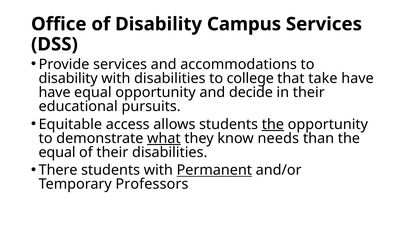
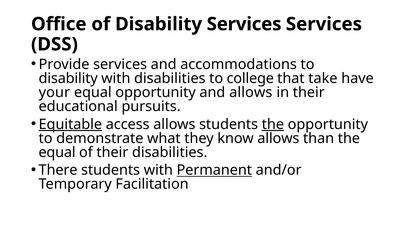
Disability Campus: Campus -> Services (244, 24)
have: have -> your (54, 92)
and decide: decide -> allows (251, 92)
Equitable underline: none -> present (70, 124)
what underline: present -> none (164, 138)
know needs: needs -> allows (278, 138)
Professors: Professors -> Facilitation (152, 184)
